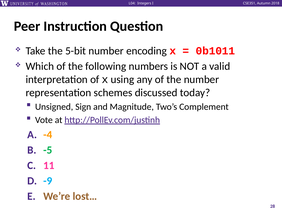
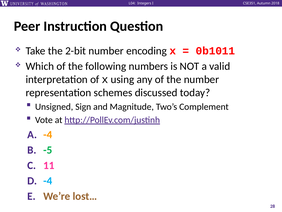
5-bit: 5-bit -> 2-bit (76, 51)
-9: -9 -> -4 (48, 180)
